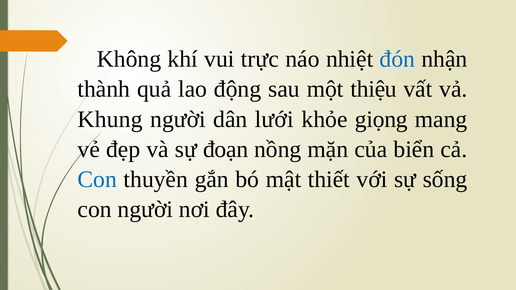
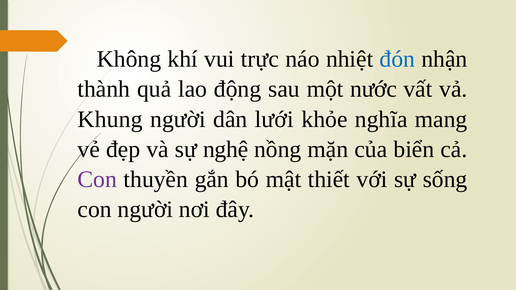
thiệu: thiệu -> nước (374, 89)
giọng: giọng -> nghĩa (381, 119)
đoạn: đoạn -> nghệ (226, 149)
Con colour: blue -> purple (97, 180)
